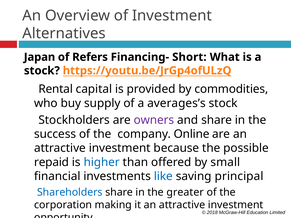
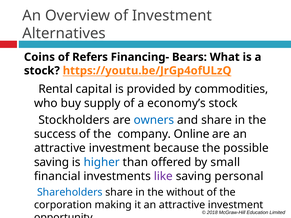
Japan: Japan -> Coins (39, 57)
Short: Short -> Bears (189, 57)
averages’s: averages’s -> economy’s (176, 103)
owners colour: purple -> blue (154, 120)
repaid: repaid -> saving (52, 162)
like colour: blue -> purple (163, 176)
principal: principal -> personal (239, 176)
greater: greater -> without (185, 193)
